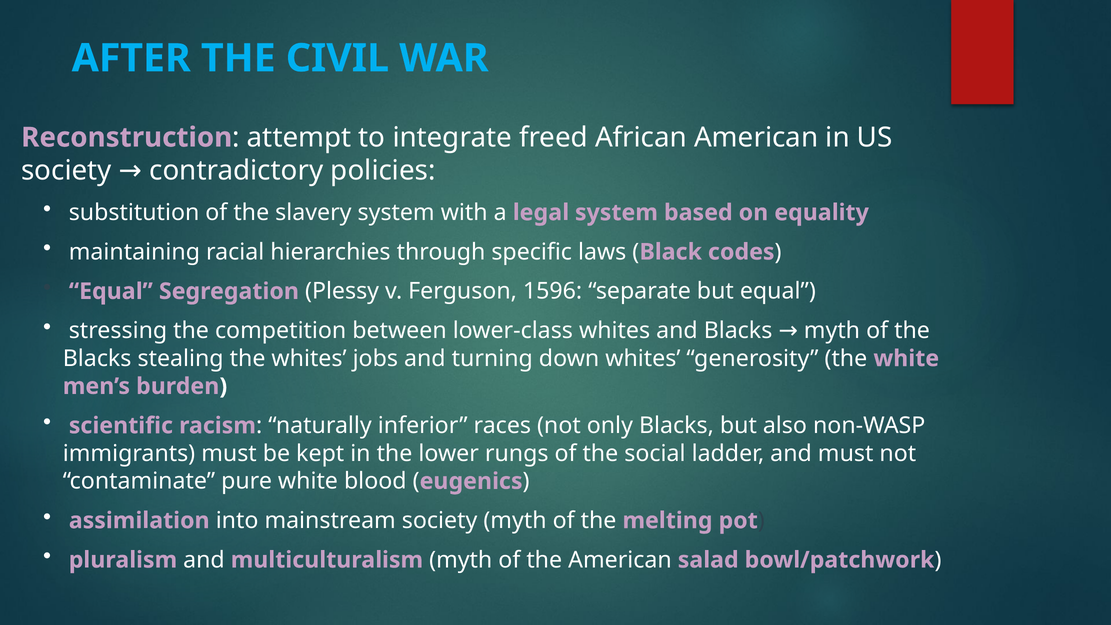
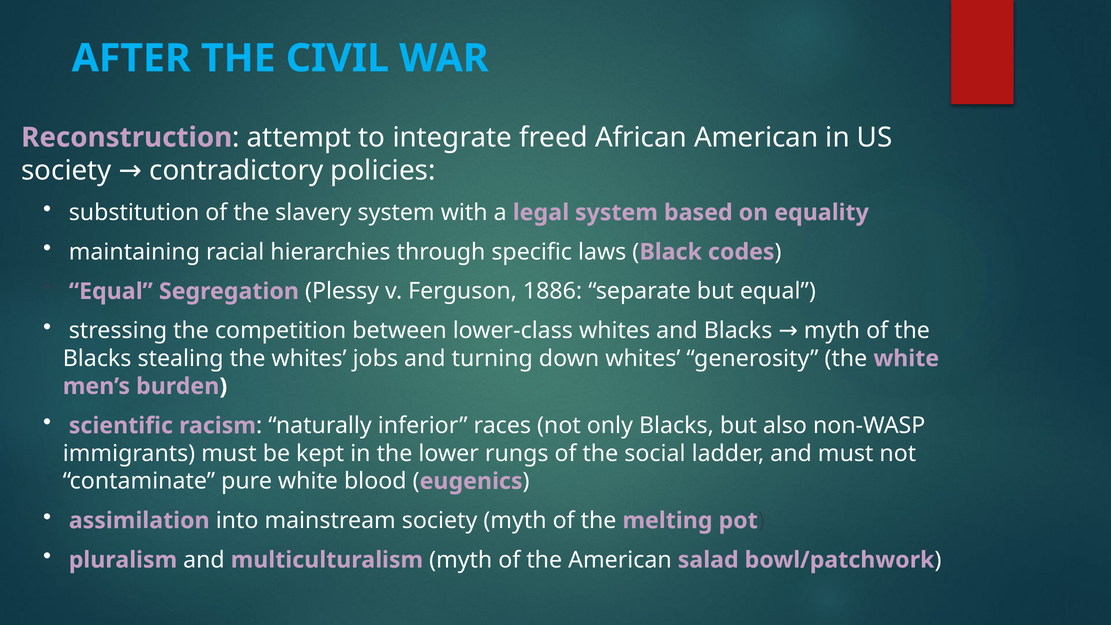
1596: 1596 -> 1886 (552, 291)
